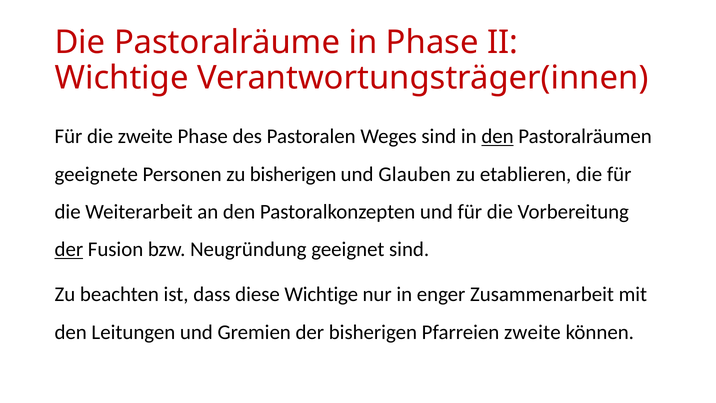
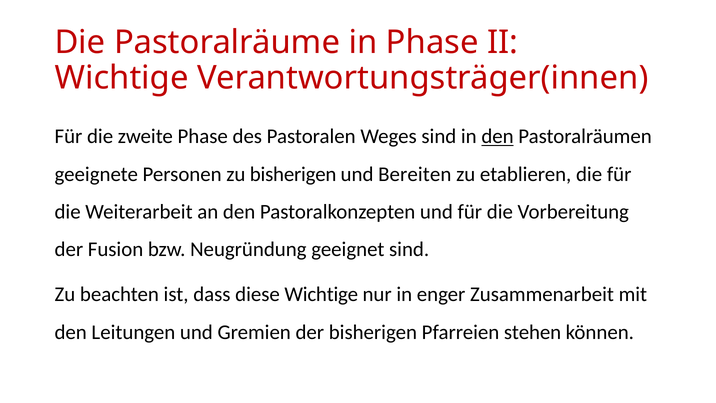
Glauben: Glauben -> Bereiten (415, 174)
der underline: present -> none (69, 249)
Pfarreien zweite: zweite -> stehen (533, 332)
